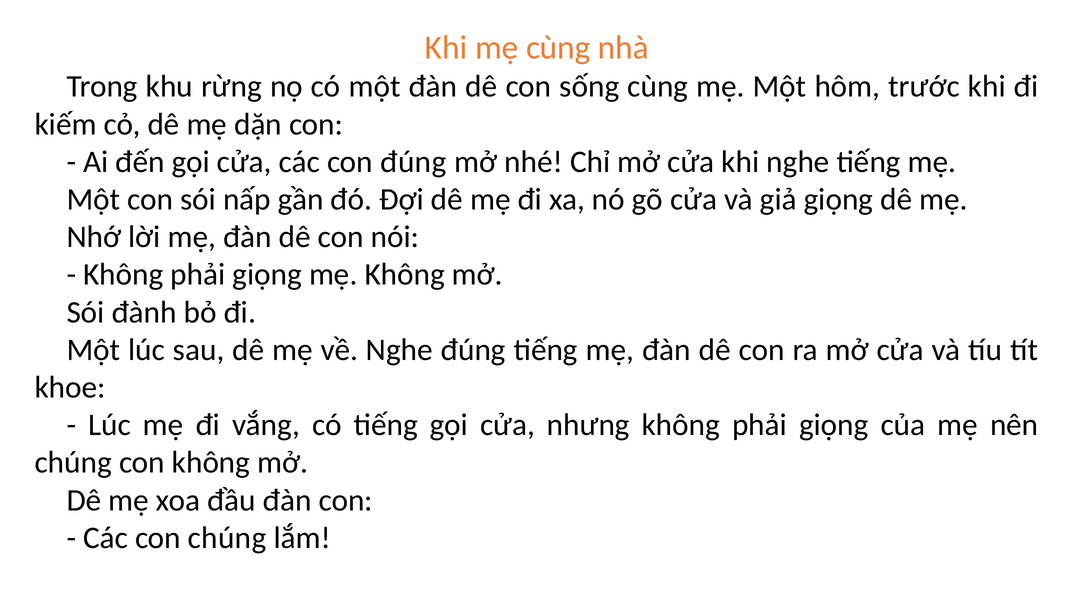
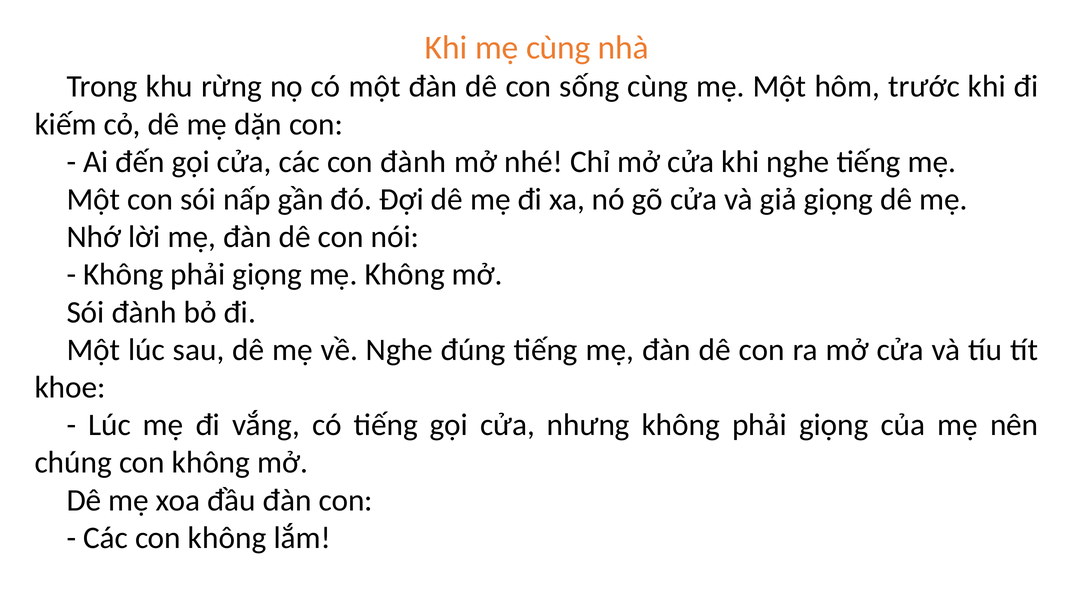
con đúng: đúng -> đành (413, 162)
Các con chúng: chúng -> không (227, 538)
